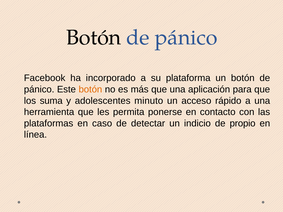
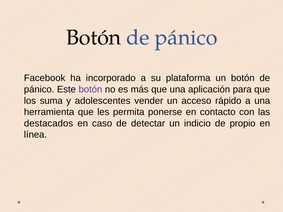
botón colour: orange -> purple (90, 89)
minuto: minuto -> vender (149, 101)
plataformas: plataformas -> destacados (49, 123)
